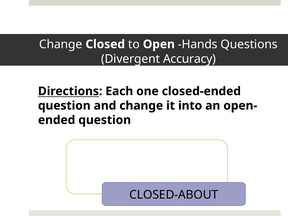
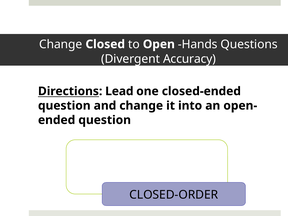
Each: Each -> Lead (119, 91)
CLOSED-ABOUT: CLOSED-ABOUT -> CLOSED-ORDER (174, 195)
